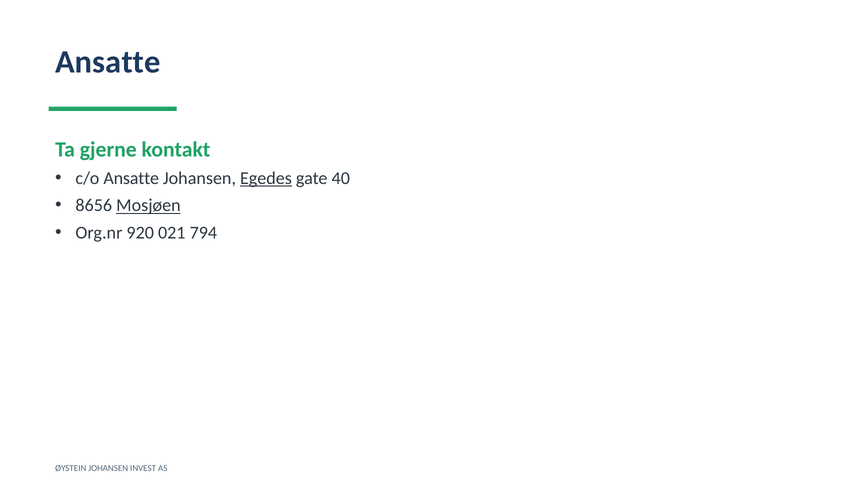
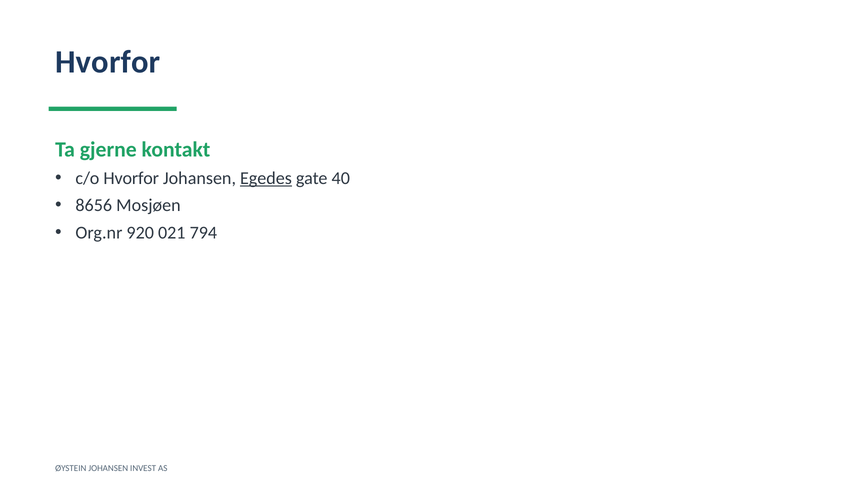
Ansatte: Ansatte -> Hvorfor (108, 62)
c/o Ansatte: Ansatte -> Hvorfor (131, 178)
Mosjøen underline: present -> none (148, 205)
